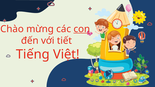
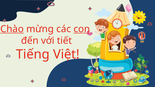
Chào underline: none -> present (12, 29)
